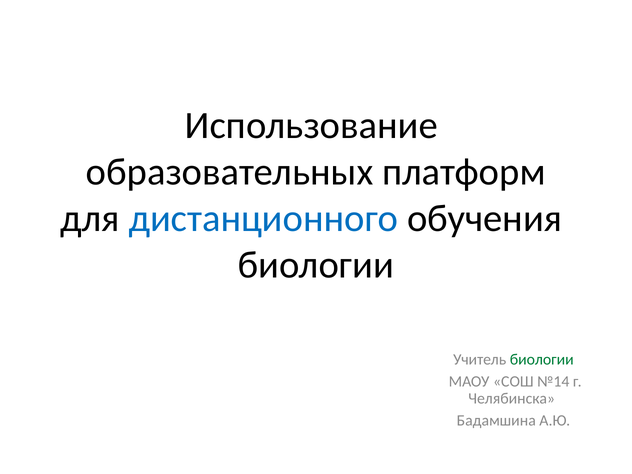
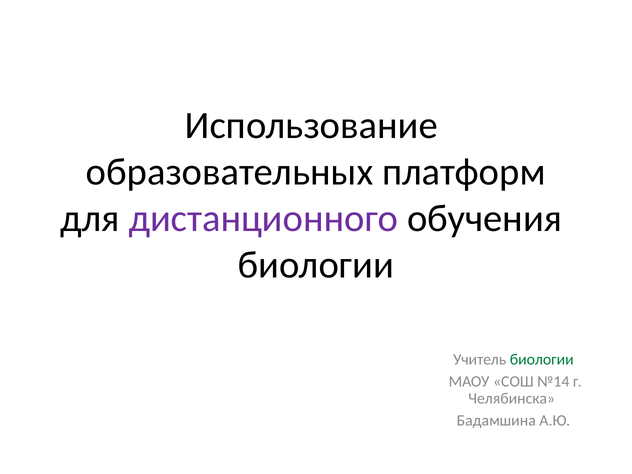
дистанционного colour: blue -> purple (263, 218)
